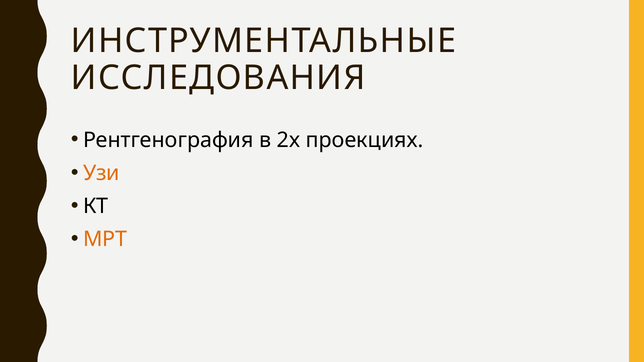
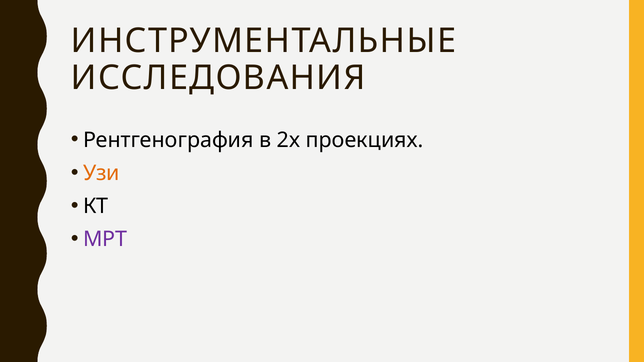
МРТ colour: orange -> purple (105, 239)
